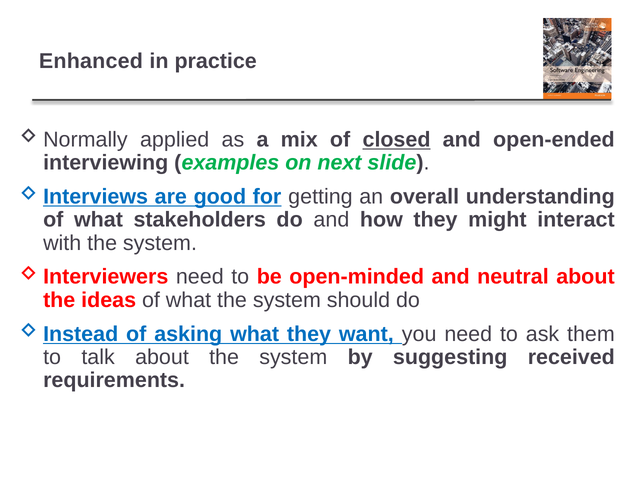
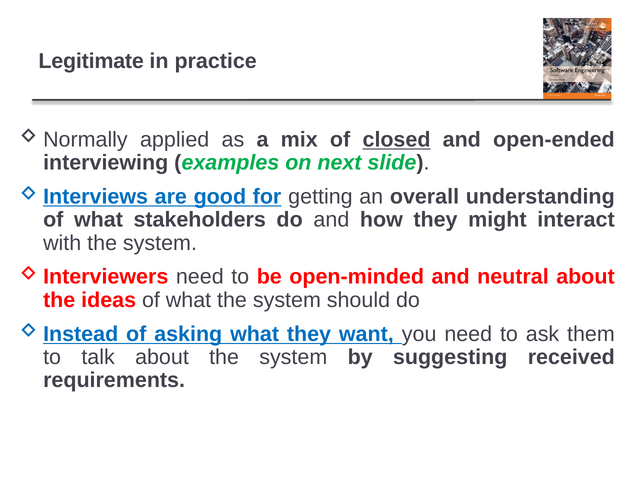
Enhanced: Enhanced -> Legitimate (91, 61)
